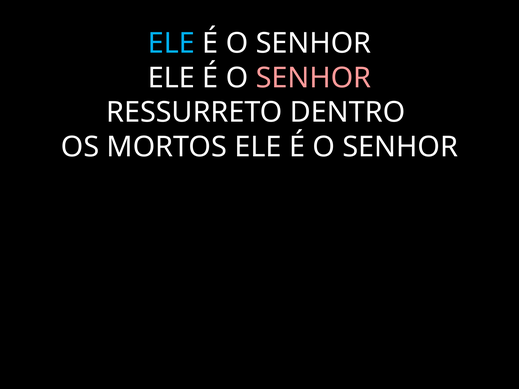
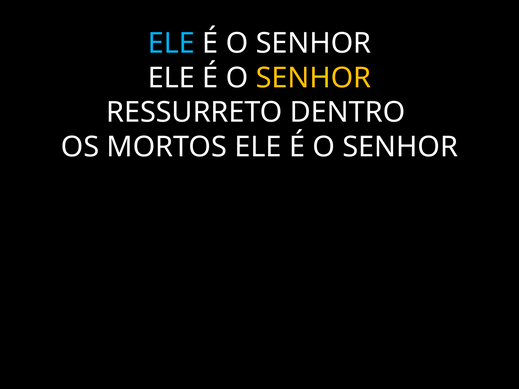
SENHOR colour: pink -> yellow (313, 78)
